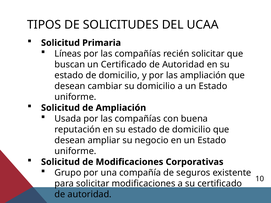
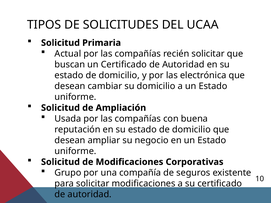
Líneas: Líneas -> Actual (68, 54)
las ampliación: ampliación -> electrónica (203, 75)
